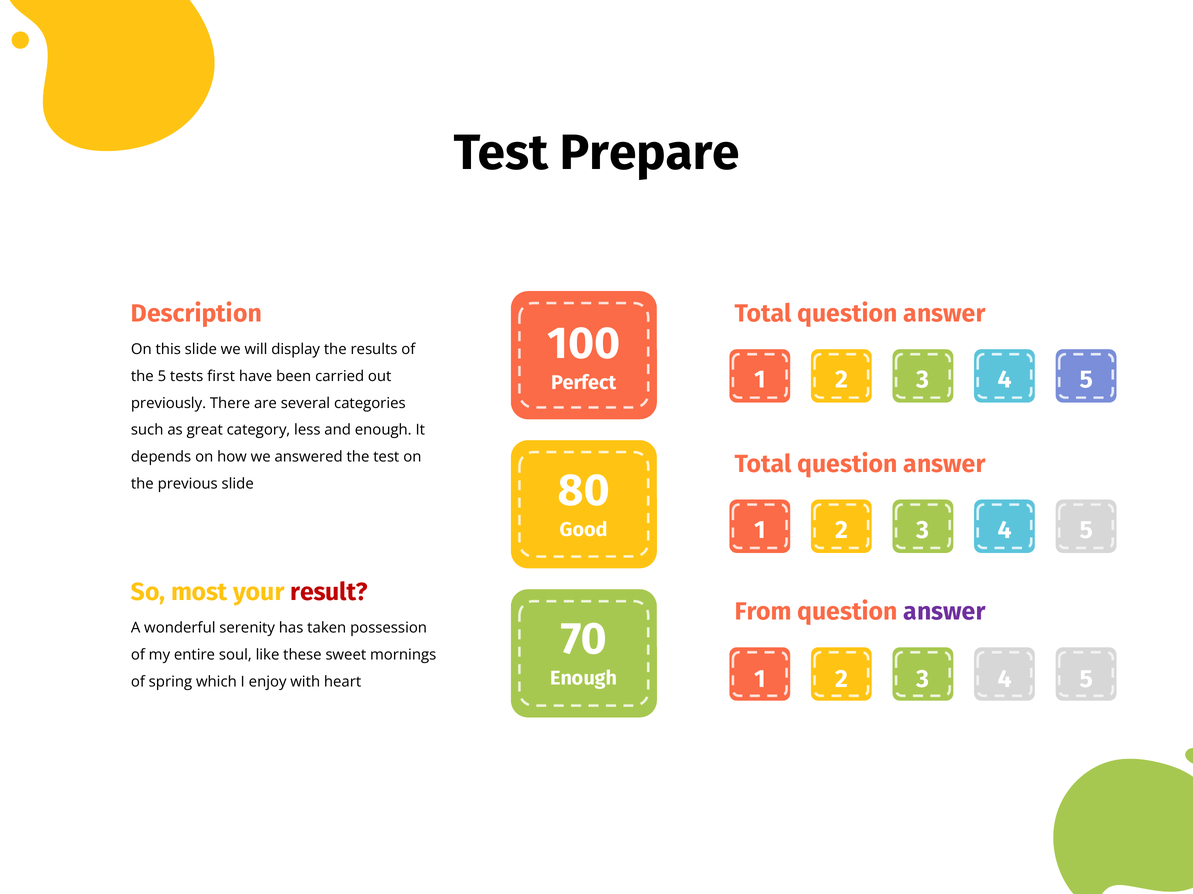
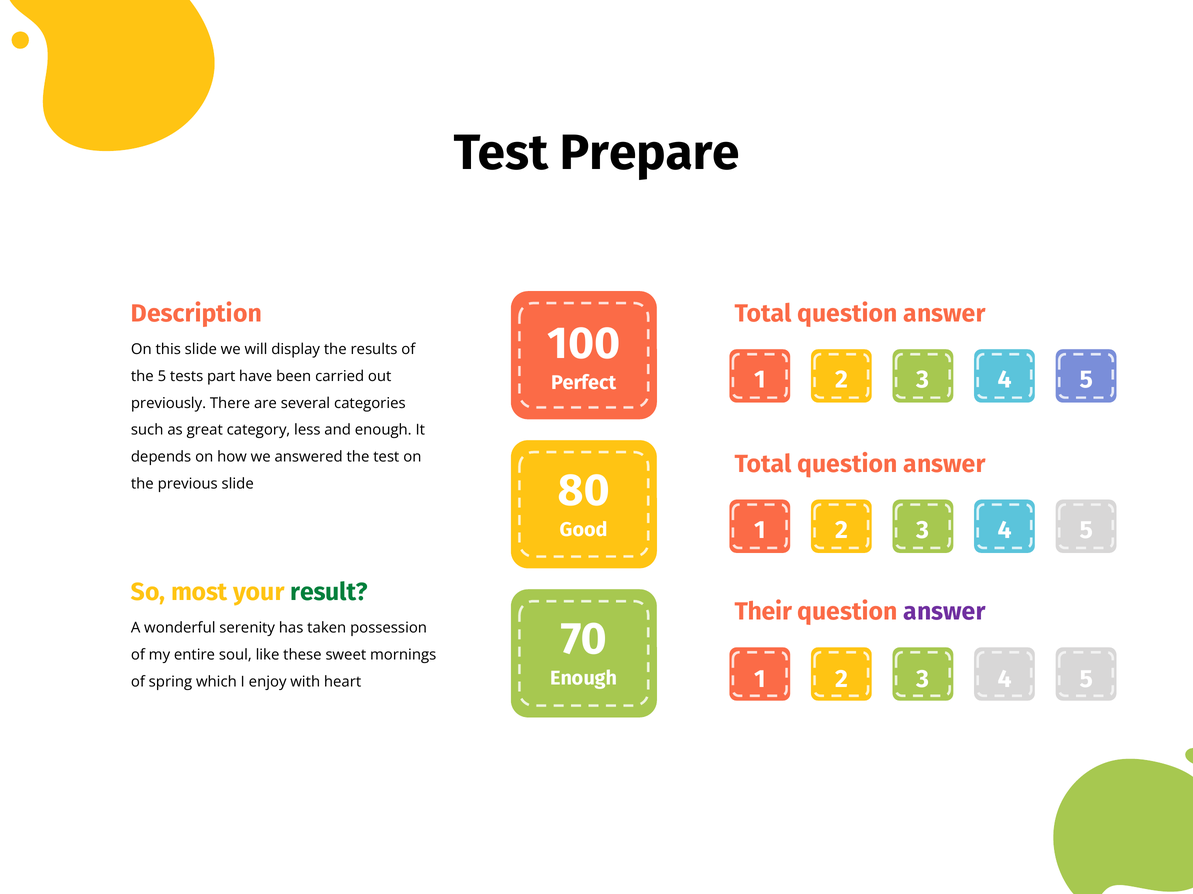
first: first -> part (221, 377)
result colour: red -> green (329, 593)
From: From -> Their (763, 612)
